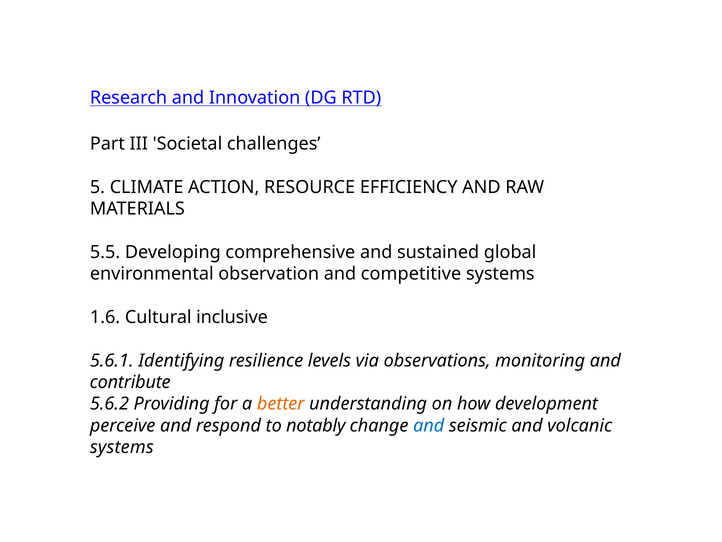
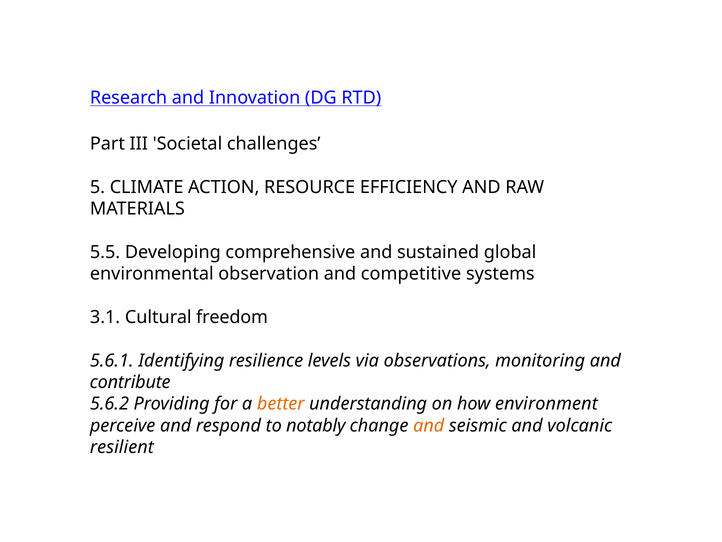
1.6: 1.6 -> 3.1 (105, 317)
inclusive: inclusive -> freedom (232, 317)
development: development -> environment (546, 404)
and colour: blue -> orange (429, 425)
systems: systems -> resilient (122, 447)
